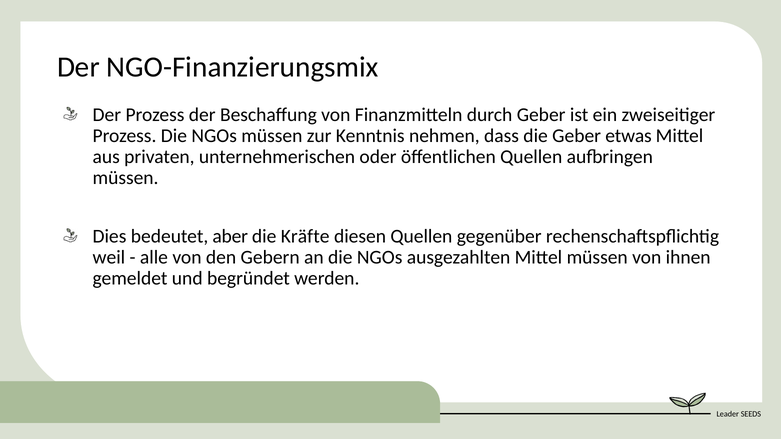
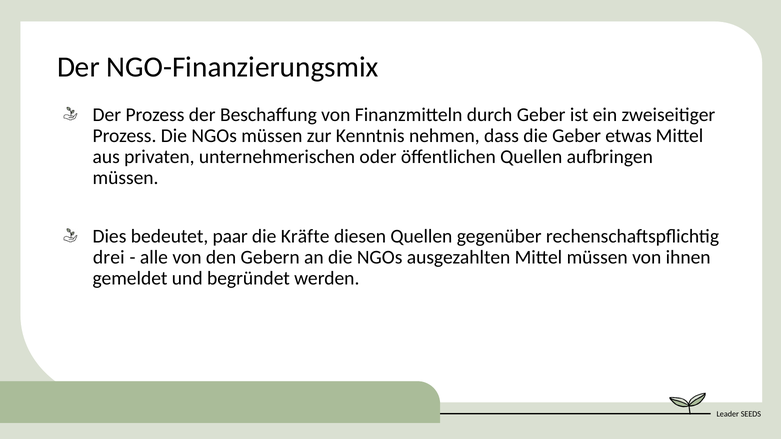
aber: aber -> paar (230, 236)
weil: weil -> drei (109, 258)
